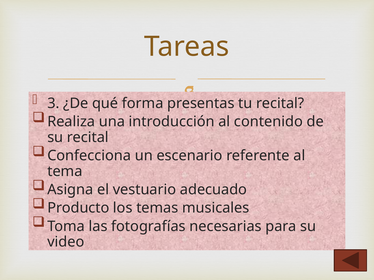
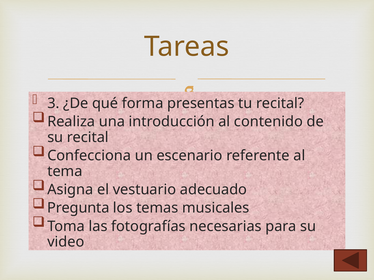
Producto: Producto -> Pregunta (78, 208)
